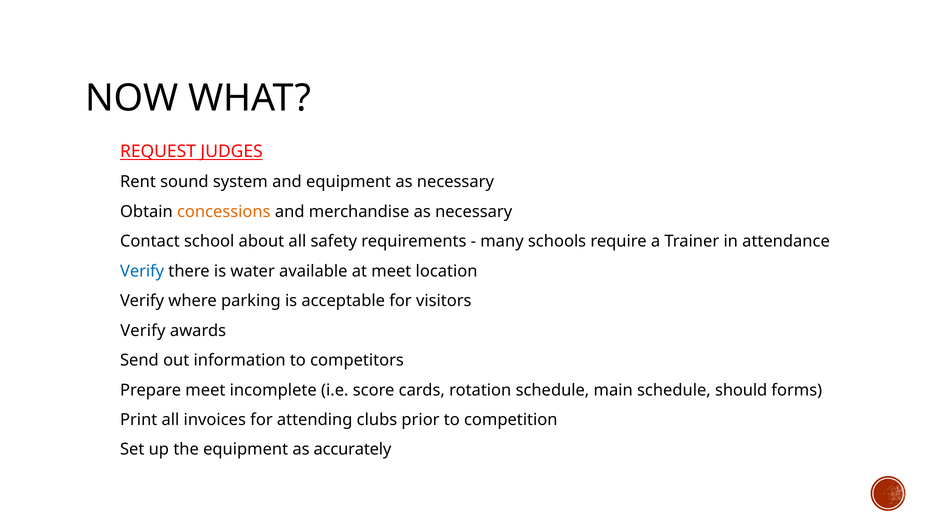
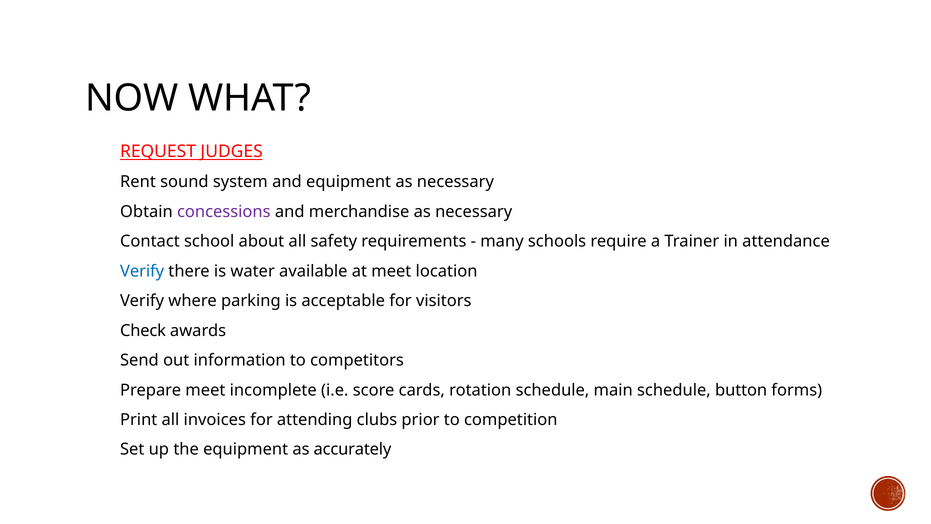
concessions colour: orange -> purple (224, 212)
Verify: Verify -> Check (143, 330)
should: should -> button (741, 390)
